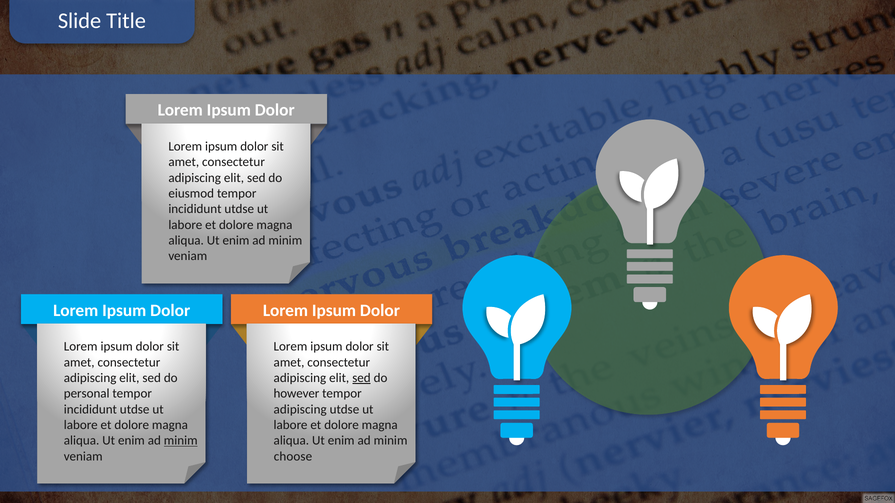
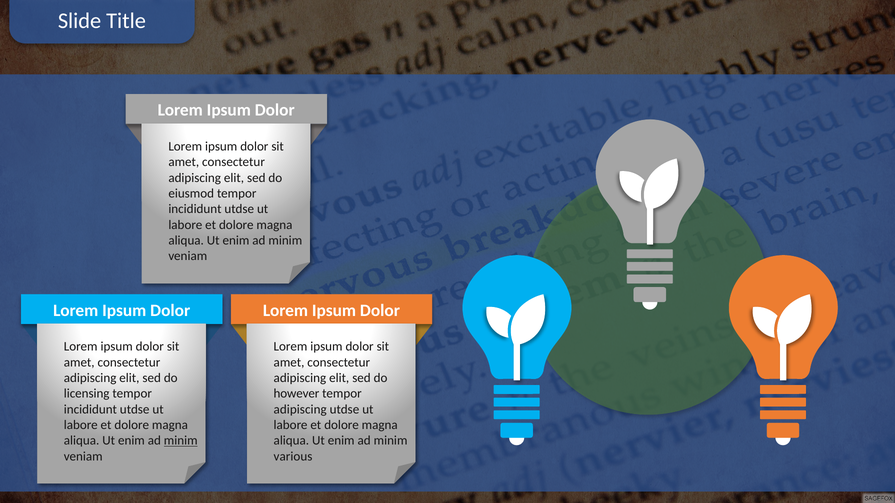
sed underline: present -> none (361, 378)
personal: personal -> licensing (87, 394)
choose: choose -> various (293, 457)
